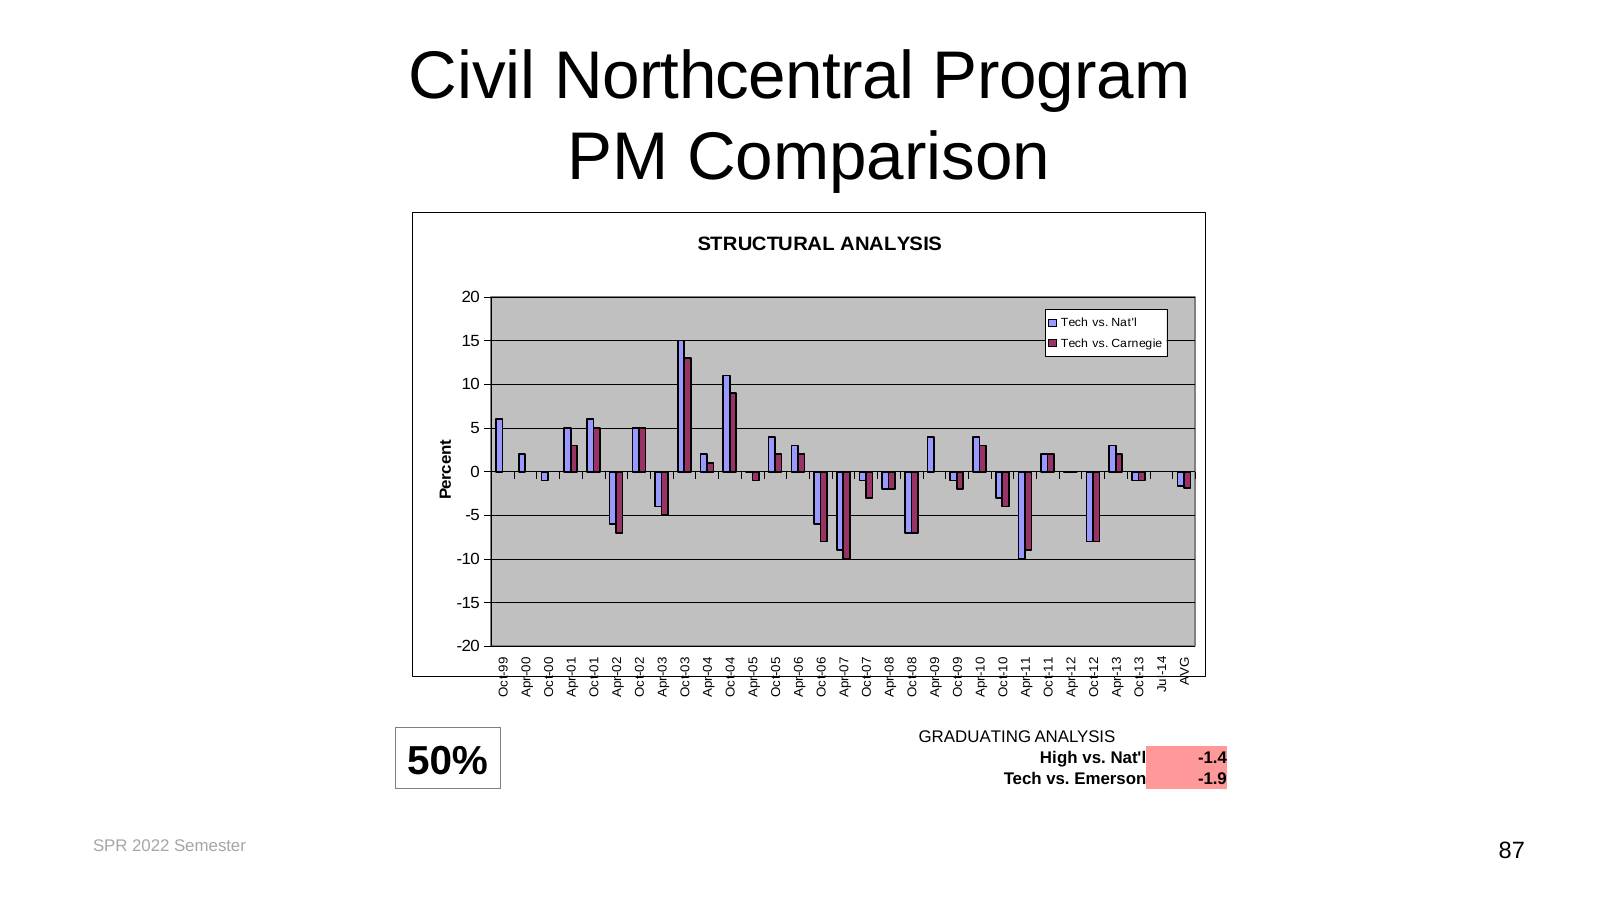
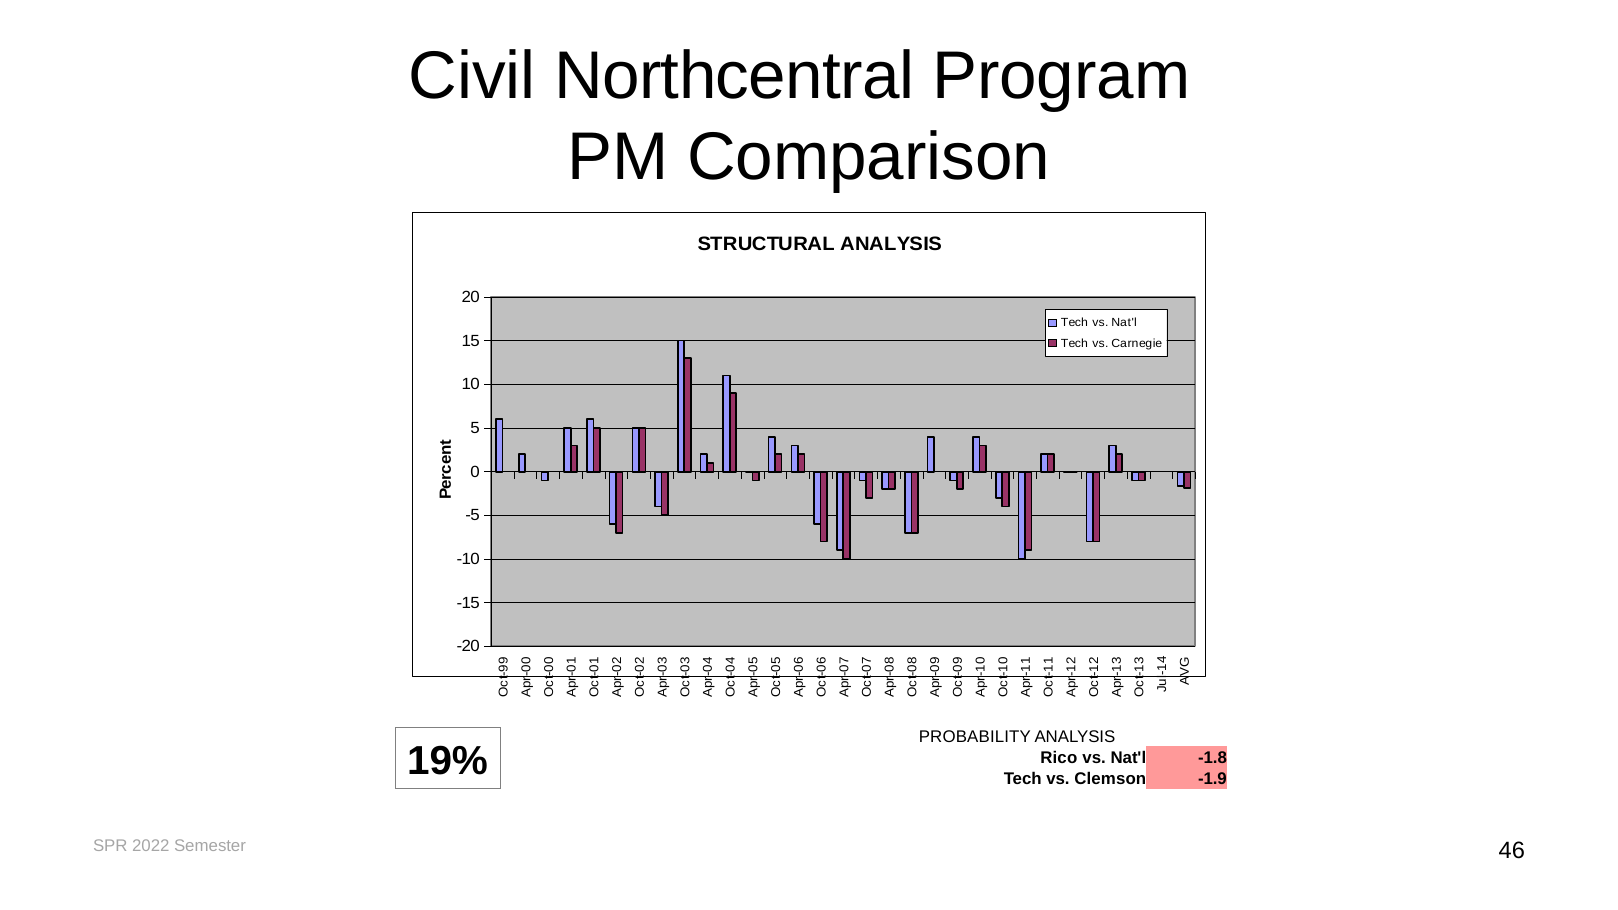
GRADUATING: GRADUATING -> PROBABILITY (975, 737)
50%: 50% -> 19% (448, 761)
High: High -> Rico (1059, 758)
-1.4: -1.4 -> -1.8 (1212, 758)
Emerson: Emerson -> Clemson (1110, 779)
87: 87 -> 46 (1512, 851)
